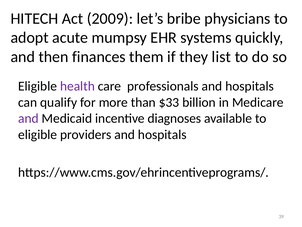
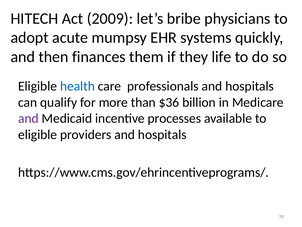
list: list -> life (222, 57)
health colour: purple -> blue (77, 86)
$33: $33 -> $36 (169, 102)
diagnoses: diagnoses -> processes (174, 118)
